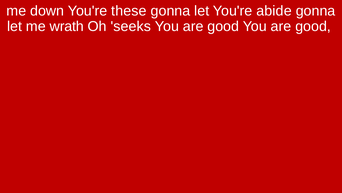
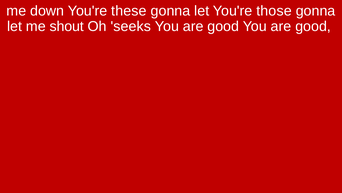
abide: abide -> those (274, 11)
wrath: wrath -> shout (67, 26)
